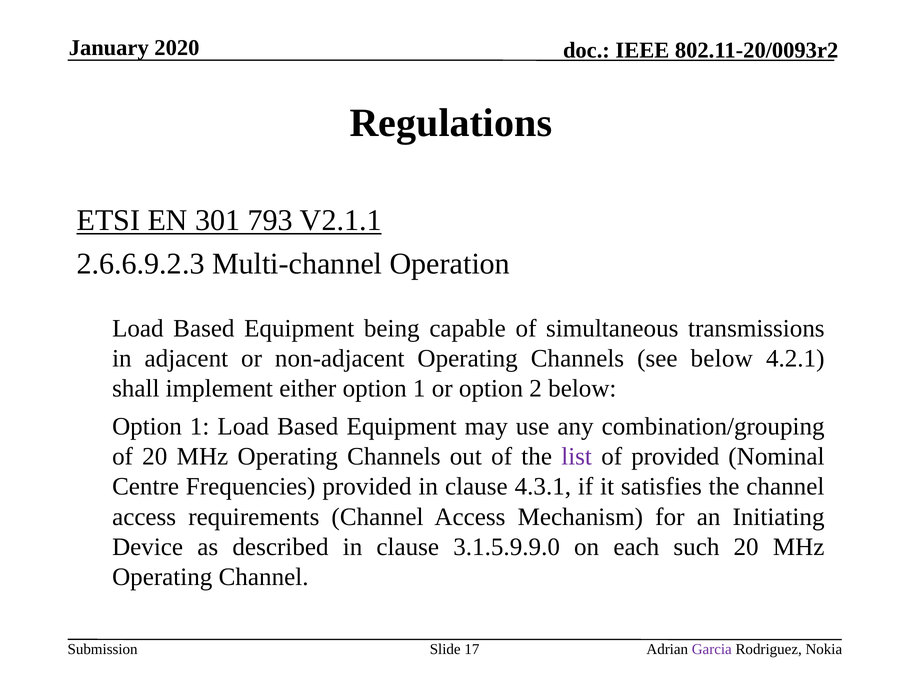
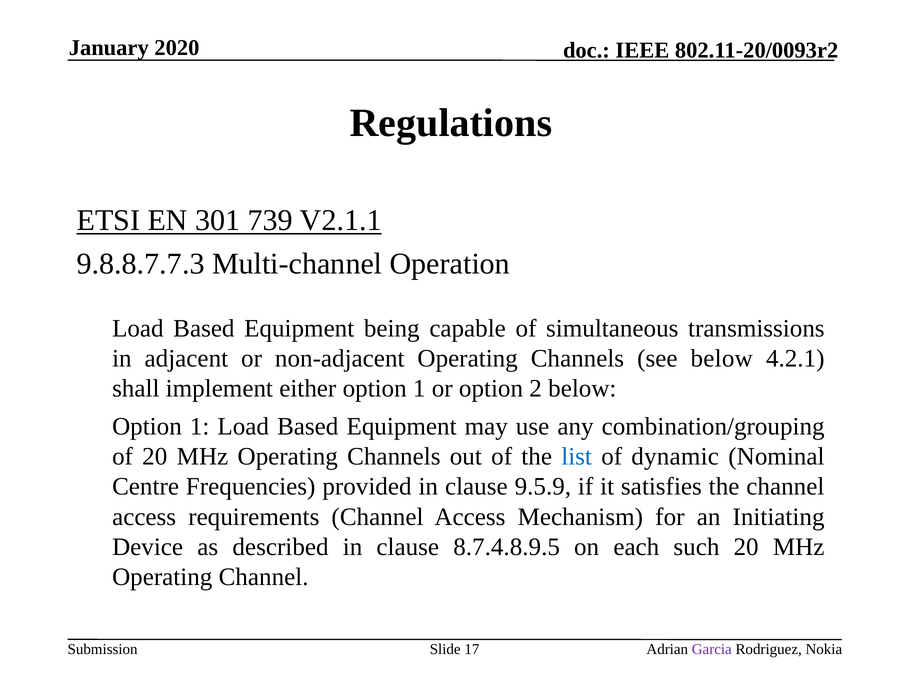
793: 793 -> 739 (270, 220)
2.6.6.9.2.3: 2.6.6.9.2.3 -> 9.8.8.7.7.3 (141, 264)
list colour: purple -> blue (577, 456)
of provided: provided -> dynamic (675, 456)
4.3.1: 4.3.1 -> 9.5.9 (543, 486)
3.1.5.9.9.0: 3.1.5.9.9.0 -> 8.7.4.8.9.5 (507, 546)
